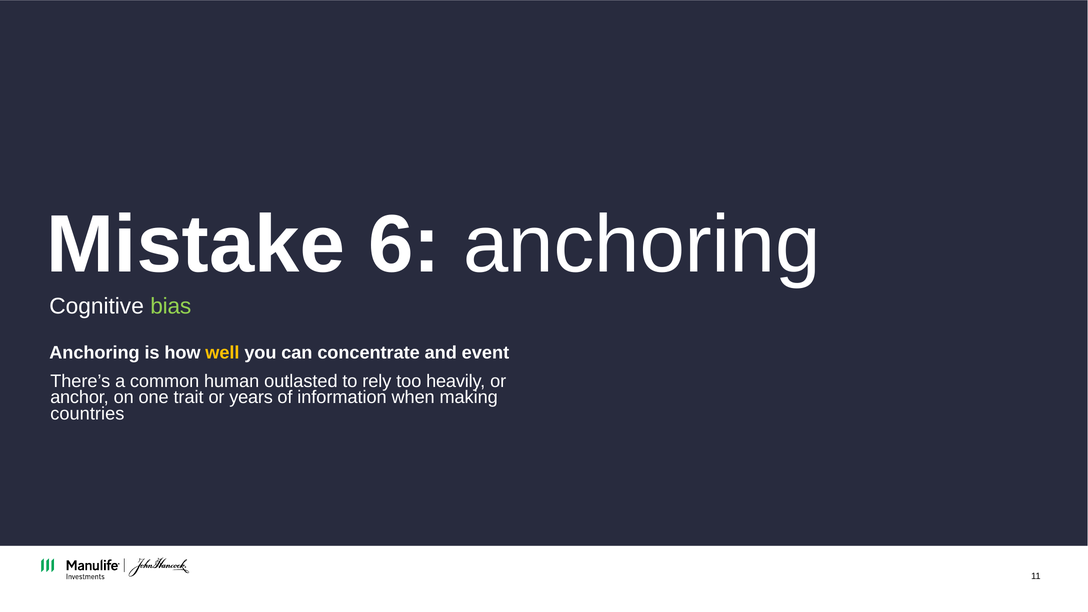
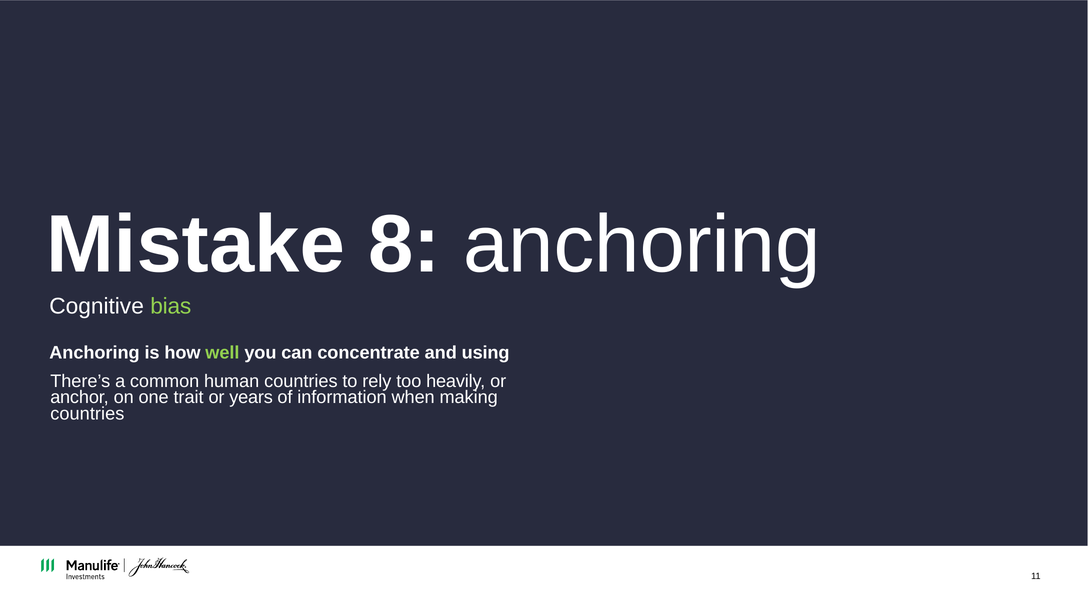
6: 6 -> 8 (404, 245)
well colour: yellow -> light green (222, 353)
event: event -> using (486, 353)
human outlasted: outlasted -> countries (301, 381)
